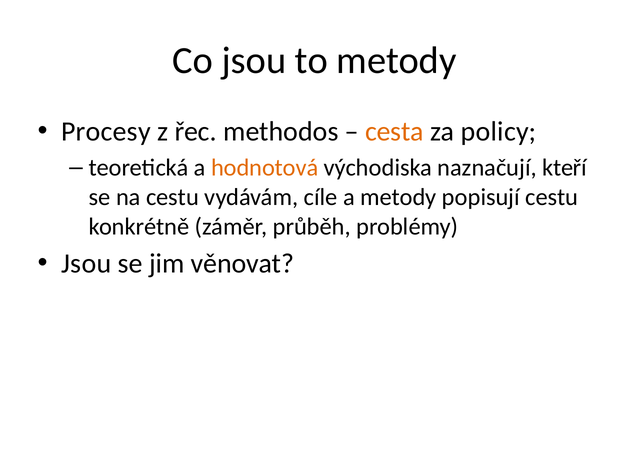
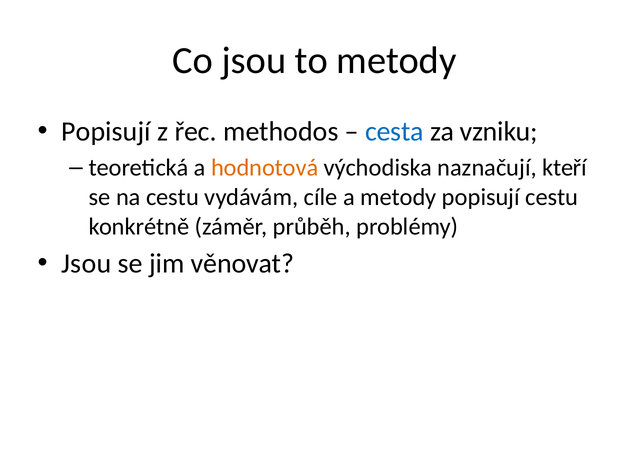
Procesy: Procesy -> Popisují (106, 132)
cesta colour: orange -> blue (394, 132)
policy: policy -> vzniku (499, 132)
